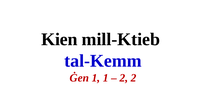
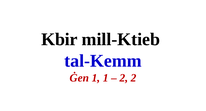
Kien: Kien -> Kbir (59, 39)
